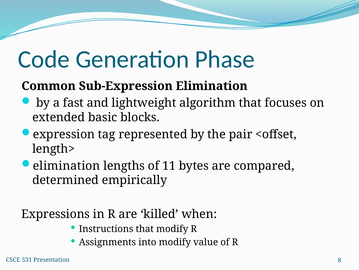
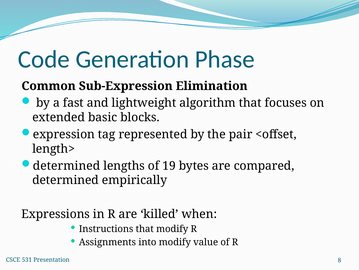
elimination: elimination -> determined (67, 165)
11: 11 -> 19 (169, 165)
